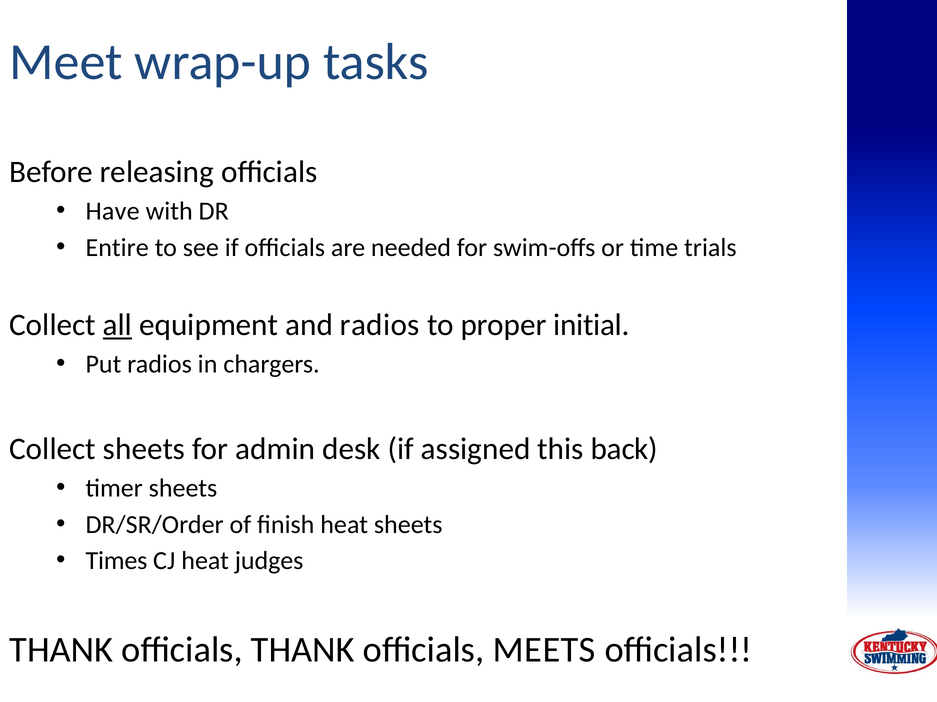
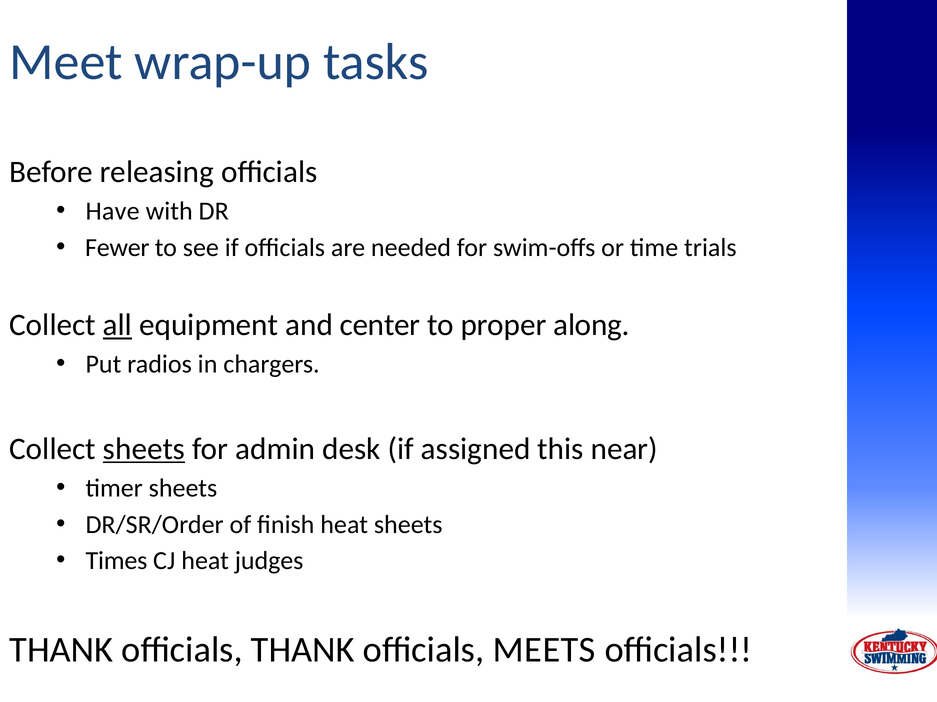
Entire: Entire -> Fewer (117, 248)
and radios: radios -> center (380, 325)
initial: initial -> along (591, 325)
sheets underline: none -> present (144, 449)
back: back -> near (624, 449)
